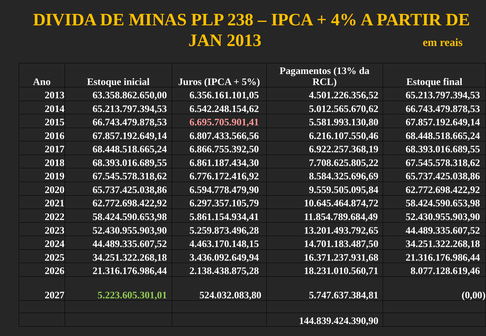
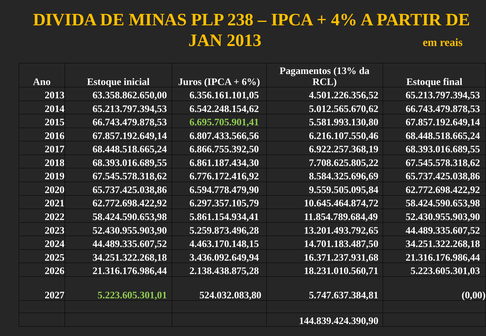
5%: 5% -> 6% (251, 82)
6.695.705.901,41 colour: pink -> light green (224, 122)
8.077.128.619,46: 8.077.128.619,46 -> 5.223.605.301,03 (445, 271)
